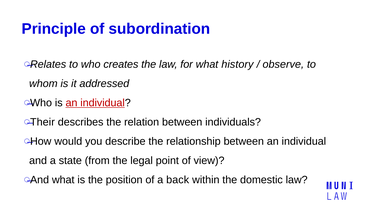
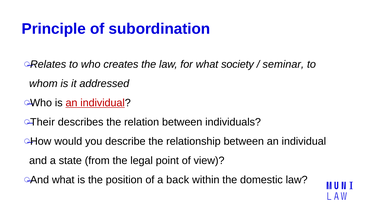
history: history -> society (238, 64)
observe: observe -> seminar (283, 64)
